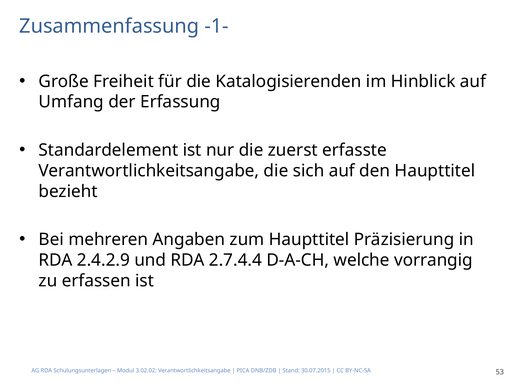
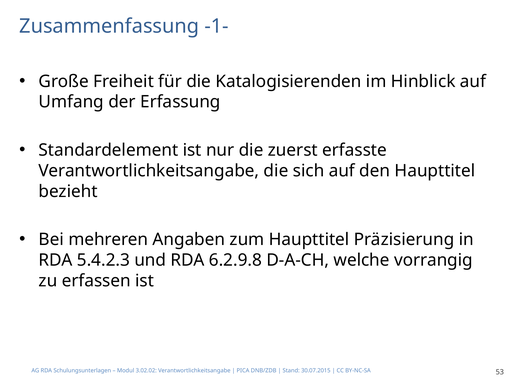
2.4.2.9: 2.4.2.9 -> 5.4.2.3 (103, 260)
2.7.4.4: 2.7.4.4 -> 6.2.9.8 (235, 260)
